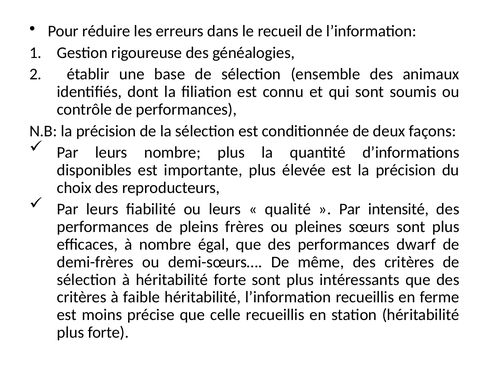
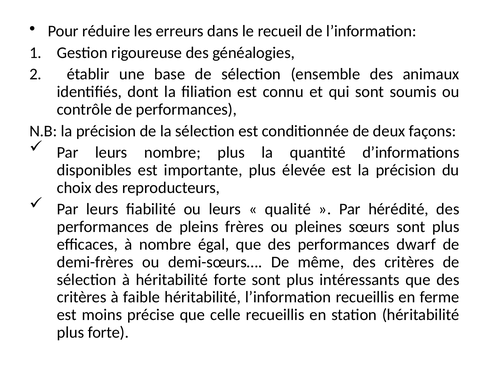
intensité: intensité -> hérédité (398, 209)
